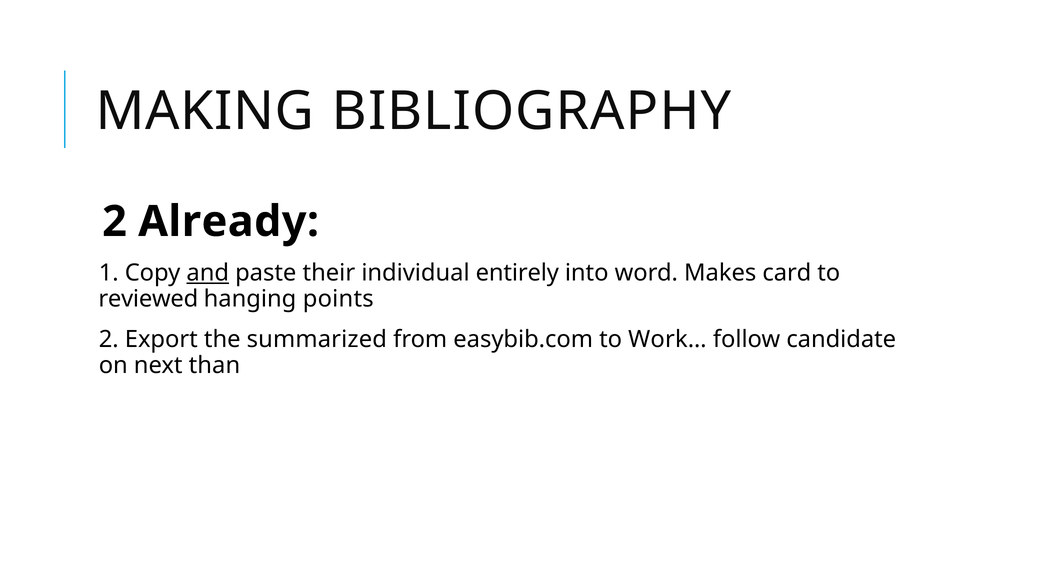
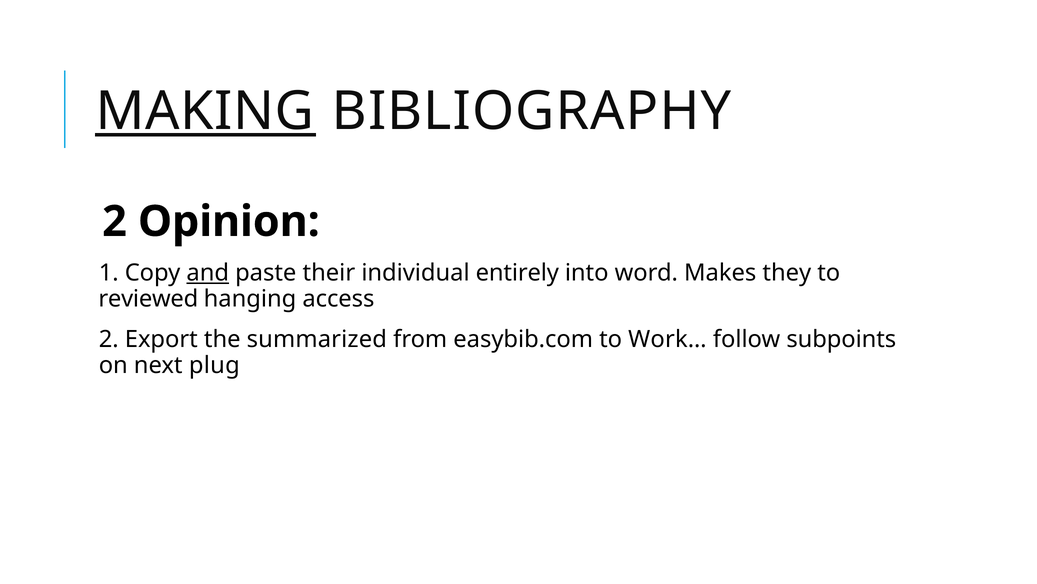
MAKING underline: none -> present (205, 111)
Already: Already -> Opinion (229, 221)
card: card -> they (787, 273)
points: points -> access (338, 298)
candidate: candidate -> subpoints (841, 339)
than: than -> plug (214, 365)
